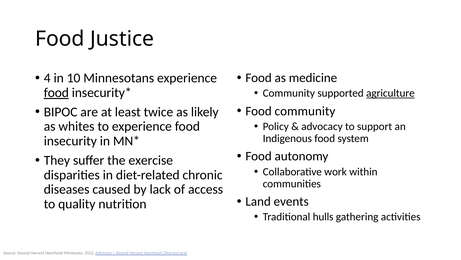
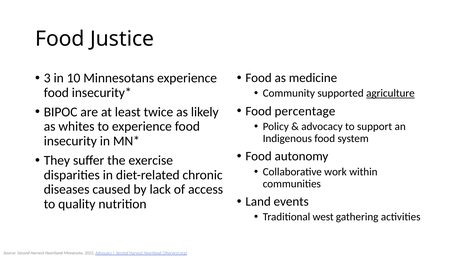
4: 4 -> 3 (47, 78)
food underline: present -> none (56, 92)
Food community: community -> percentage (305, 111)
hulls: hulls -> west (323, 216)
